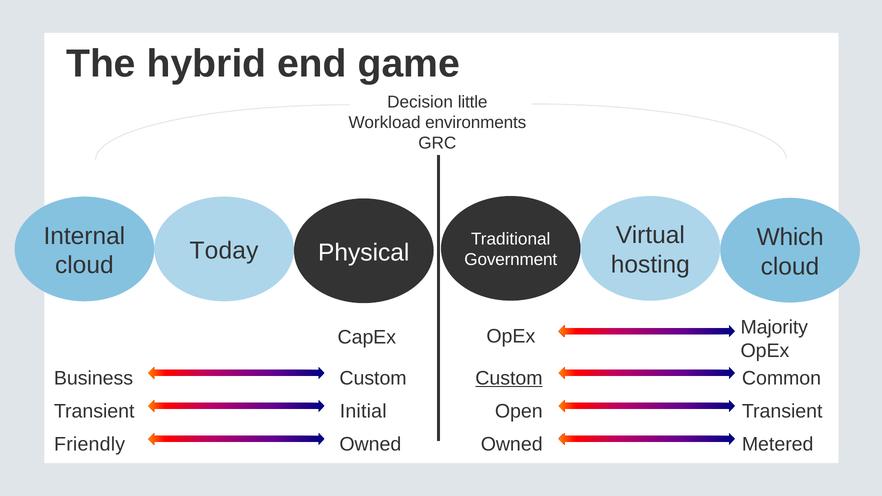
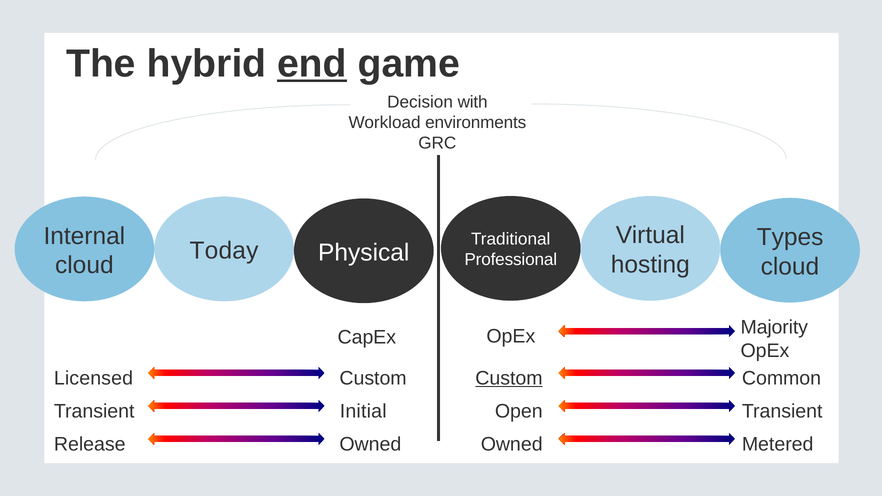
end underline: none -> present (312, 64)
little: little -> with (473, 102)
Which: Which -> Types (790, 237)
Government: Government -> Professional (511, 260)
Business: Business -> Licensed (93, 378)
Friendly: Friendly -> Release (90, 444)
